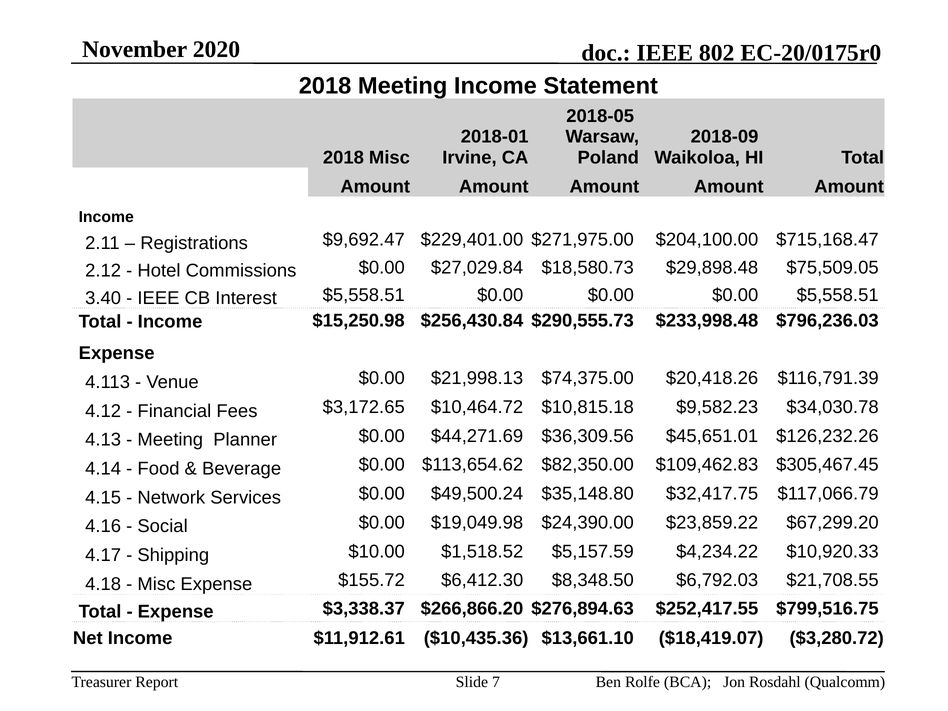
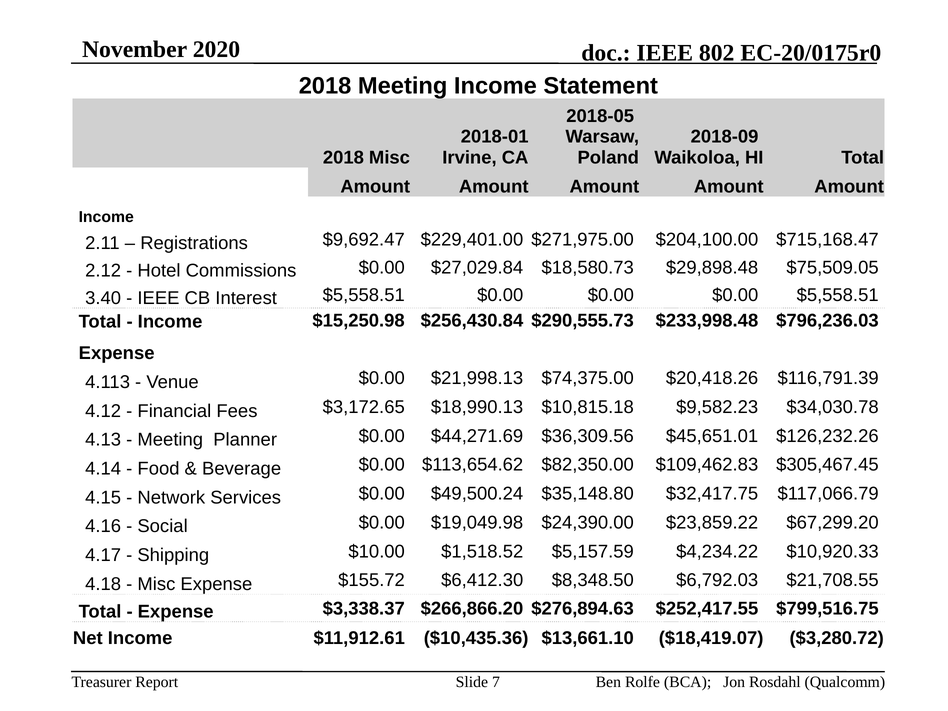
$10,464.72: $10,464.72 -> $18,990.13 (477, 407)
